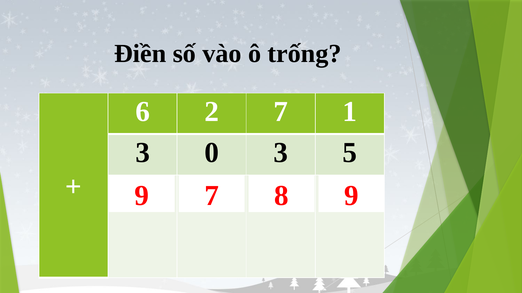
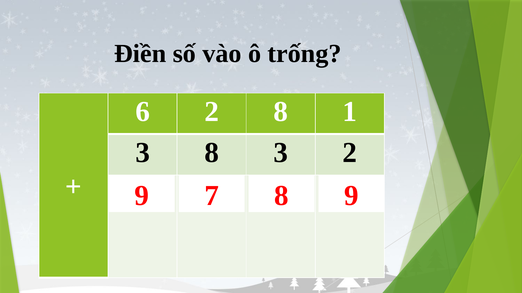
2 7: 7 -> 8 (281, 112)
3 0: 0 -> 8 (212, 153)
3 5: 5 -> 2 (350, 153)
